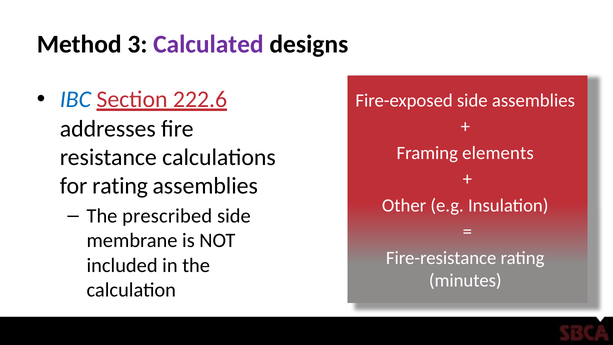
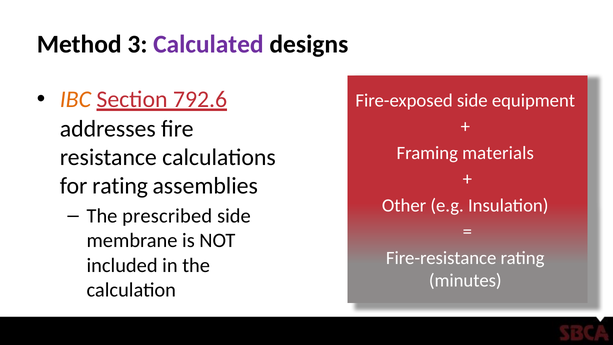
IBC colour: blue -> orange (75, 99)
222.6: 222.6 -> 792.6 (200, 99)
side assemblies: assemblies -> equipment (533, 101)
elements: elements -> materials (498, 153)
